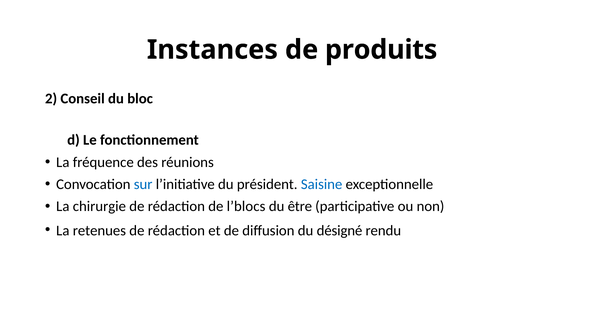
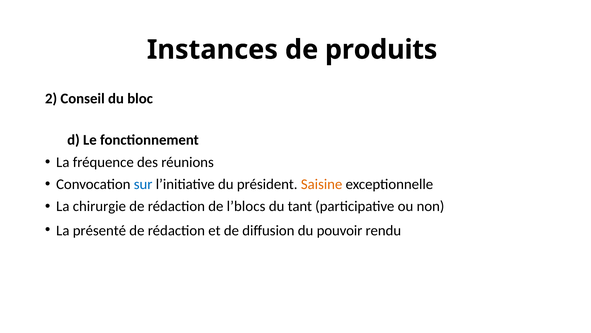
Saisine colour: blue -> orange (322, 184)
être: être -> tant (300, 206)
retenues: retenues -> présenté (99, 230)
désigné: désigné -> pouvoir (340, 230)
